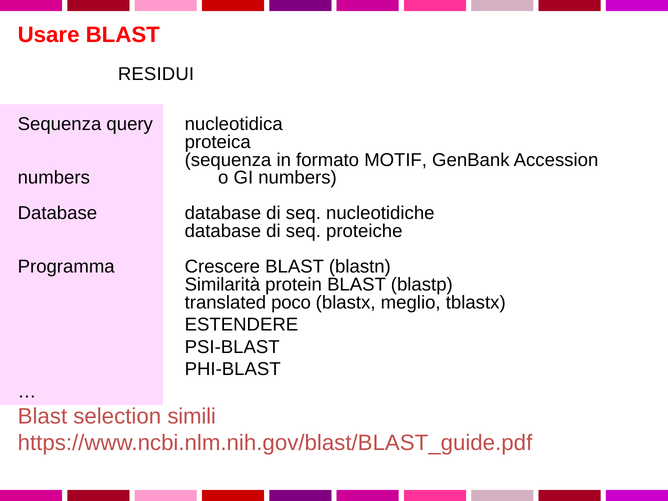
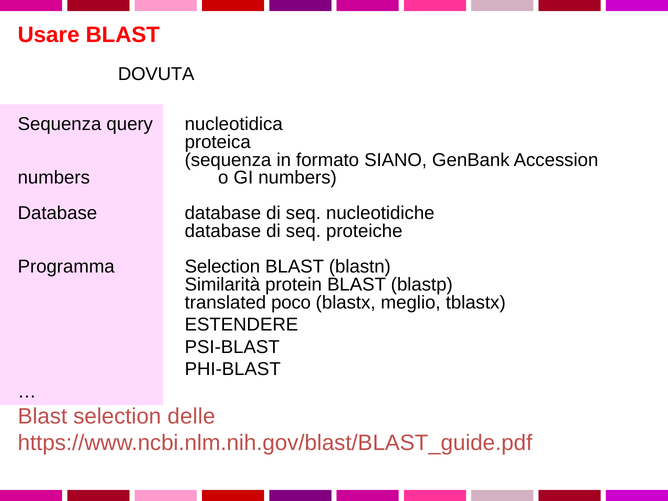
RESIDUI: RESIDUI -> DOVUTA (156, 74)
MOTIF: MOTIF -> SIANO (396, 160)
Programma Crescere: Crescere -> Selection (222, 267)
simili: simili -> delle (191, 416)
